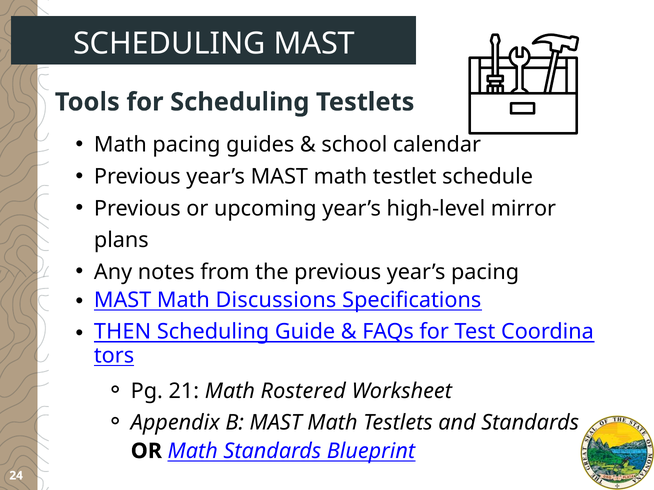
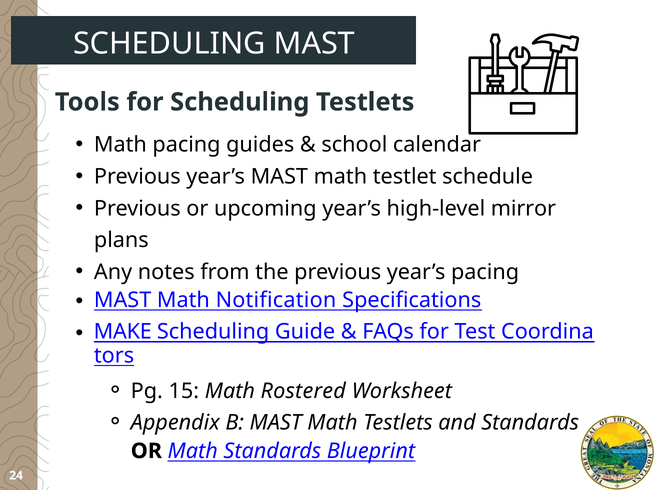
Discussions: Discussions -> Notification (276, 300)
THEN: THEN -> MAKE (123, 332)
21: 21 -> 15 (184, 391)
